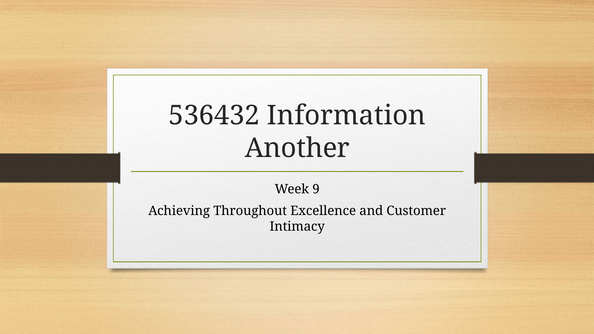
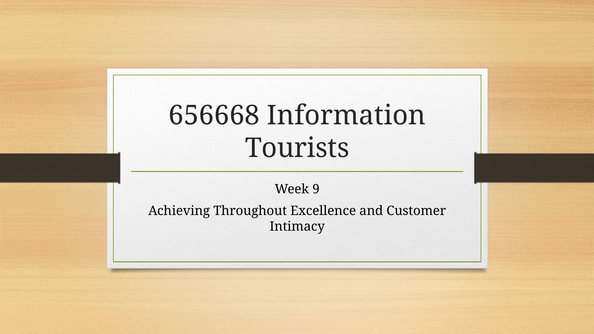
536432: 536432 -> 656668 (214, 116)
Another: Another -> Tourists (297, 148)
